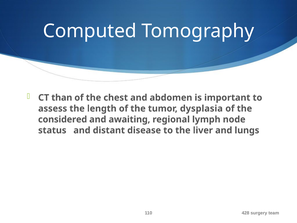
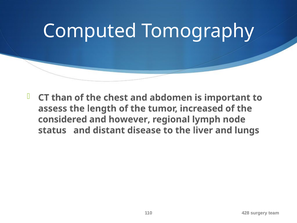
dysplasia: dysplasia -> increased (201, 108)
awaiting: awaiting -> however (129, 119)
